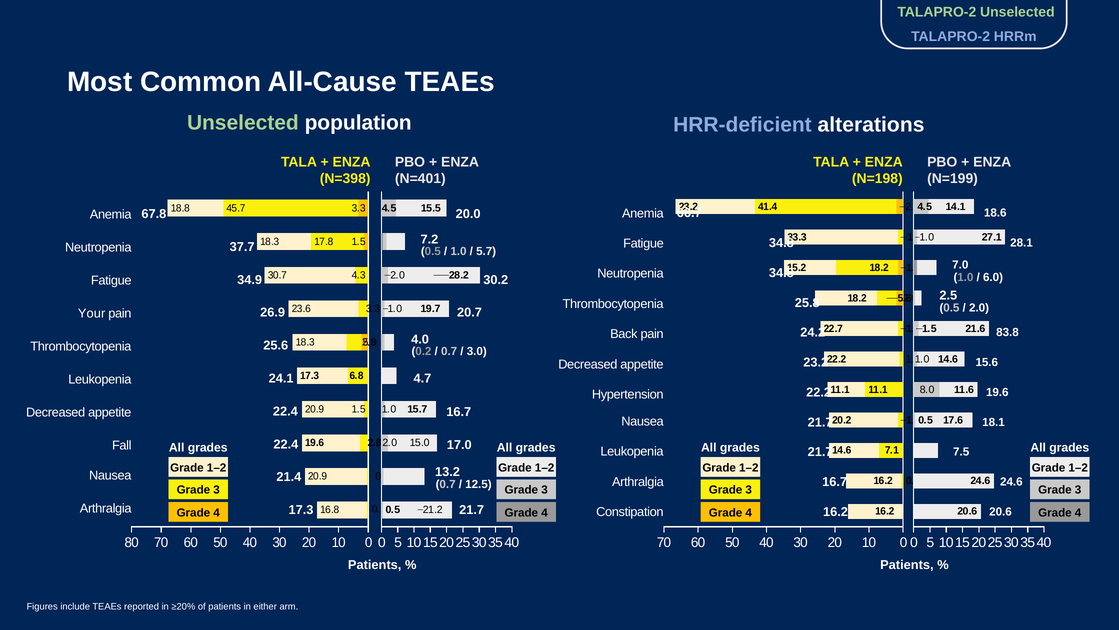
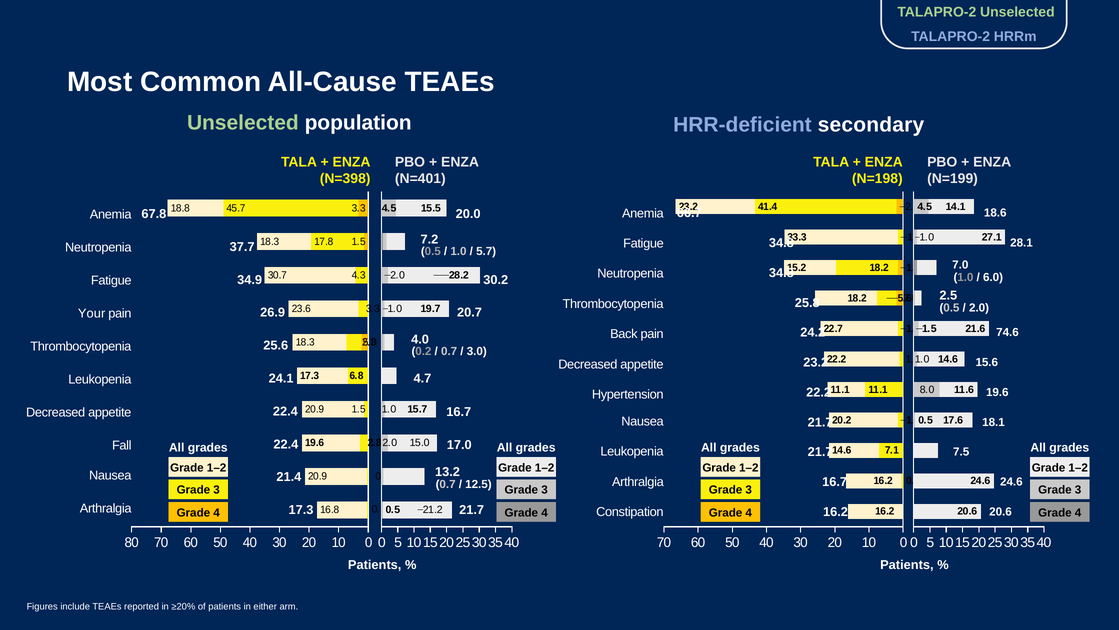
alterations: alterations -> secondary (871, 125)
83.8: 83.8 -> 74.6 (1007, 332)
